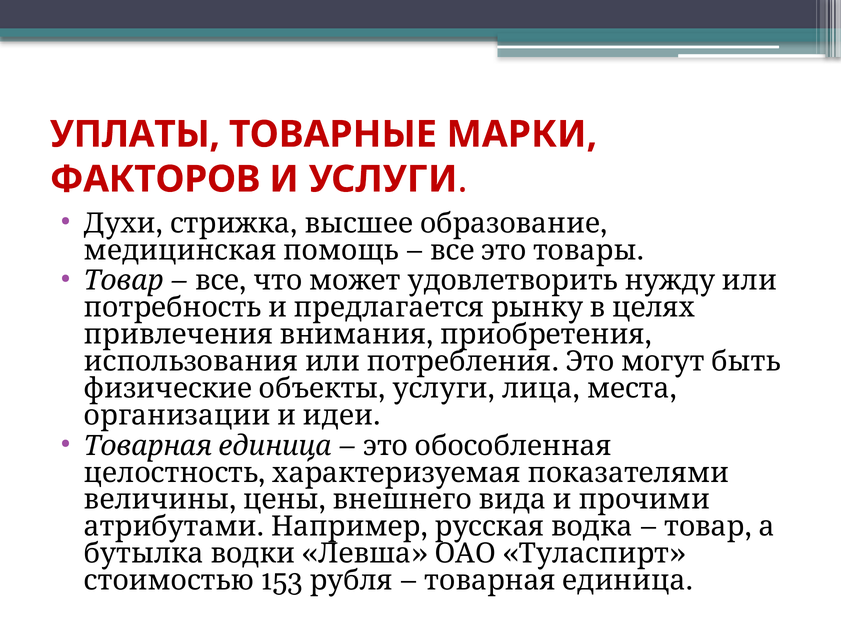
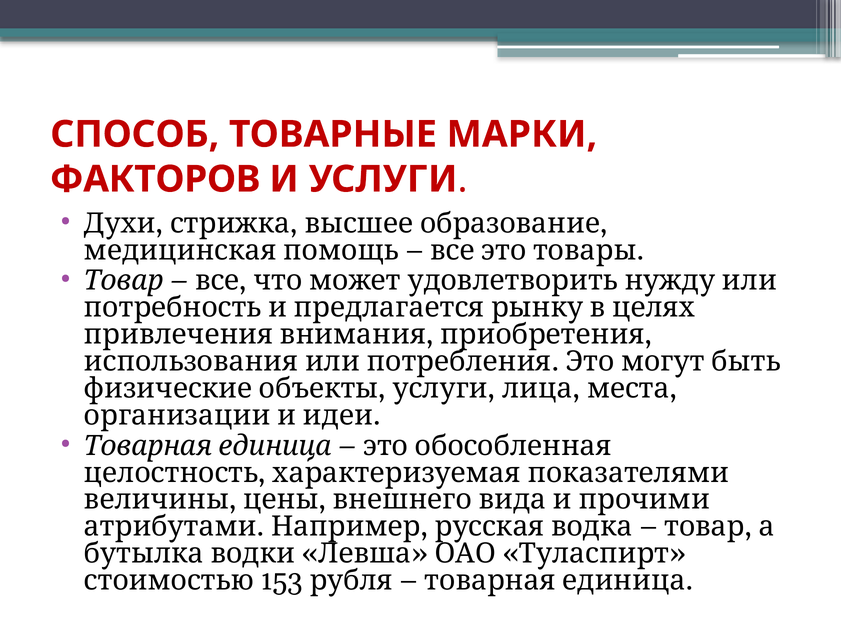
УПЛАТЫ: УПЛАТЫ -> СПОСОБ (135, 134)
